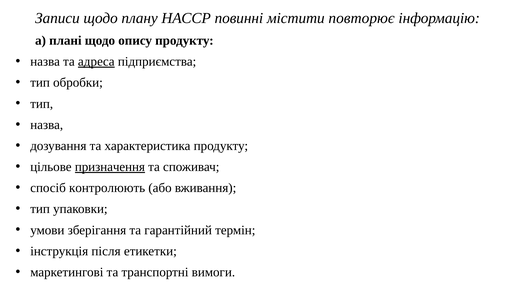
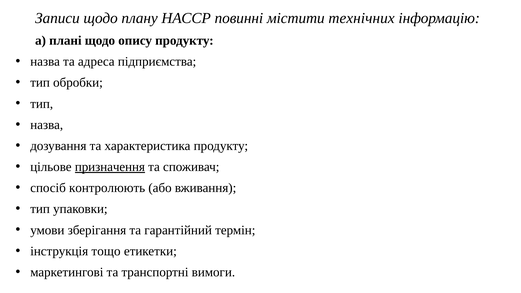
повторює: повторює -> технічних (362, 18)
адреса underline: present -> none (96, 62)
після: після -> тощо (106, 251)
